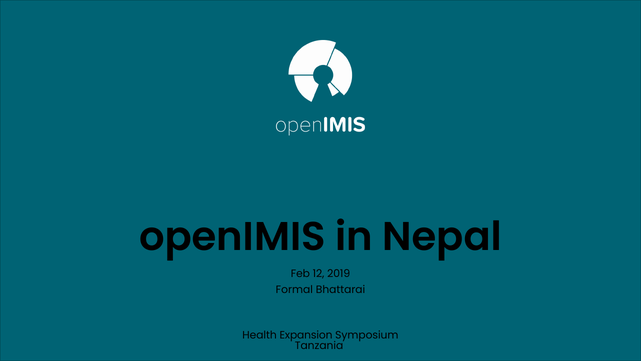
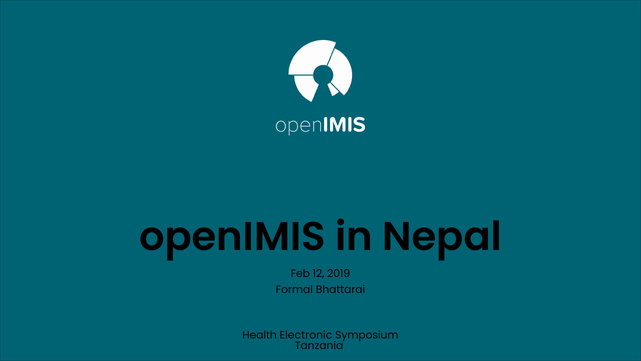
Expansion: Expansion -> Electronic (306, 335)
